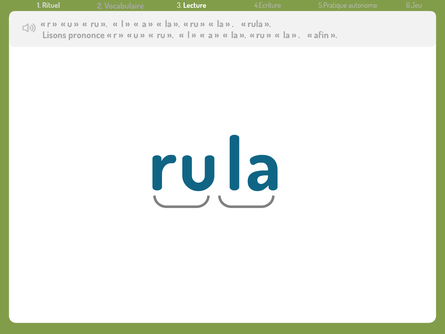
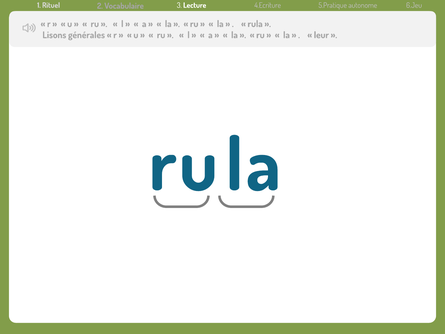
prononce: prononce -> générales (87, 35)
afin: afin -> leur (321, 35)
